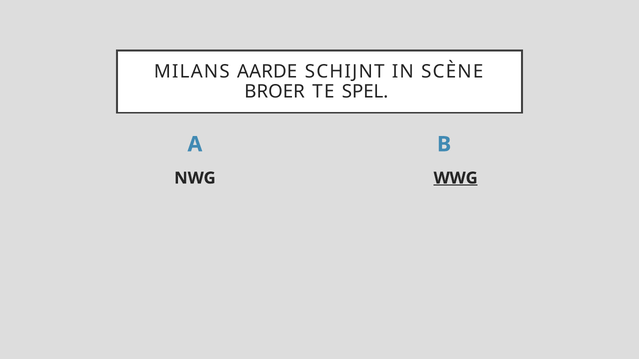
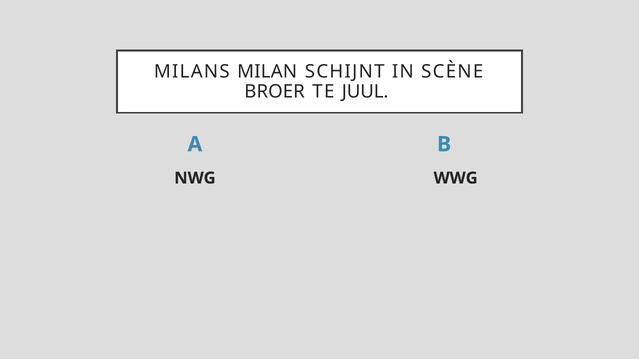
AARDE: AARDE -> MILAN (267, 72)
SPEL: SPEL -> JUUL (365, 92)
WWG underline: present -> none (456, 178)
